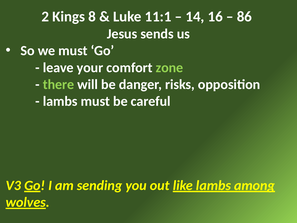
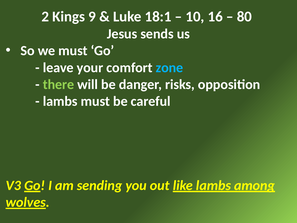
8: 8 -> 9 (92, 17)
11:1: 11:1 -> 18:1 (158, 17)
14: 14 -> 10 (195, 17)
86: 86 -> 80 (244, 17)
zone colour: light green -> light blue (169, 68)
